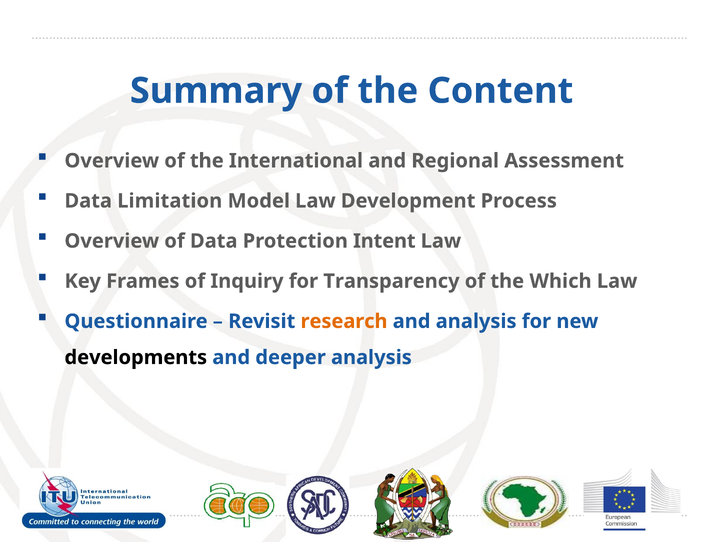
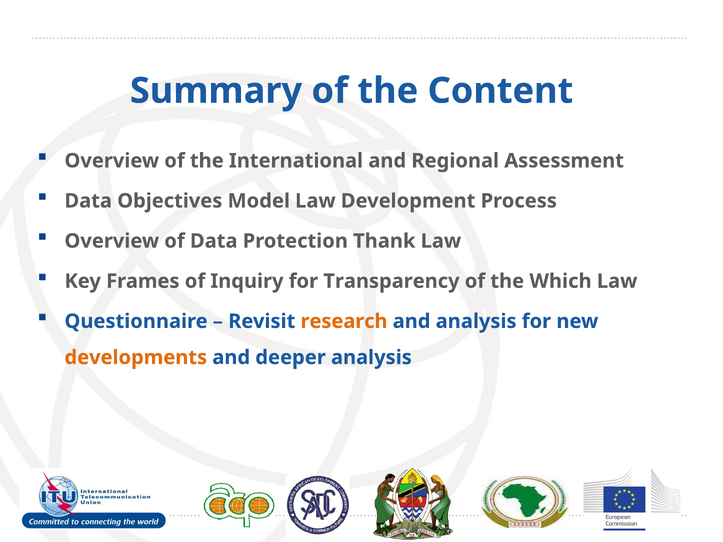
Limitation: Limitation -> Objectives (170, 201)
Intent: Intent -> Thank (384, 241)
developments colour: black -> orange (136, 358)
